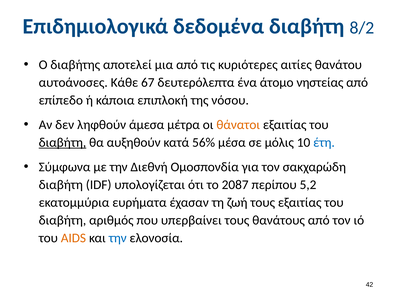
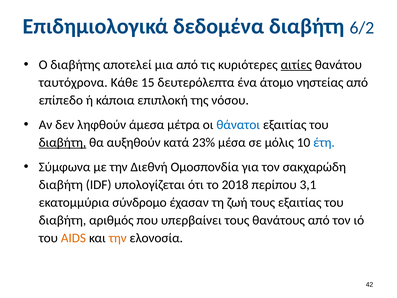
8/2: 8/2 -> 6/2 (362, 28)
αιτίες underline: none -> present (296, 65)
αυτοάνοσες: αυτοάνοσες -> ταυτόχρονα (73, 82)
67: 67 -> 15 (148, 82)
θάνατοι colour: orange -> blue (238, 125)
56%: 56% -> 23% (204, 142)
2087: 2087 -> 2018 (235, 185)
5,2: 5,2 -> 3,1 (308, 185)
ευρήματα: ευρήματα -> σύνδρομο (139, 202)
την colour: blue -> orange (118, 238)
